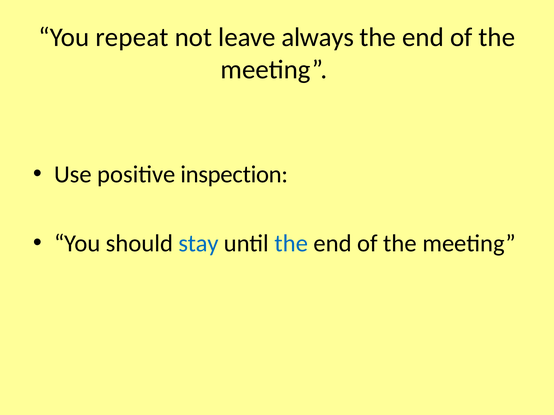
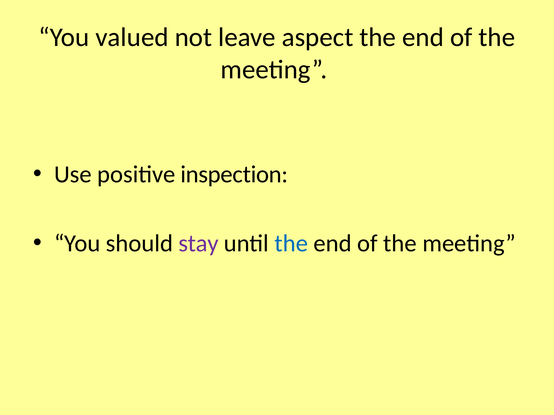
repeat: repeat -> valued (132, 37)
always: always -> aspect (318, 37)
stay colour: blue -> purple (199, 244)
